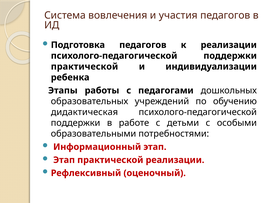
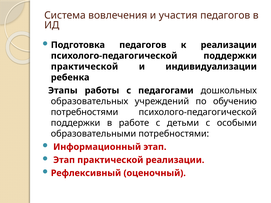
дидактическая: дидактическая -> потребностями (85, 112)
